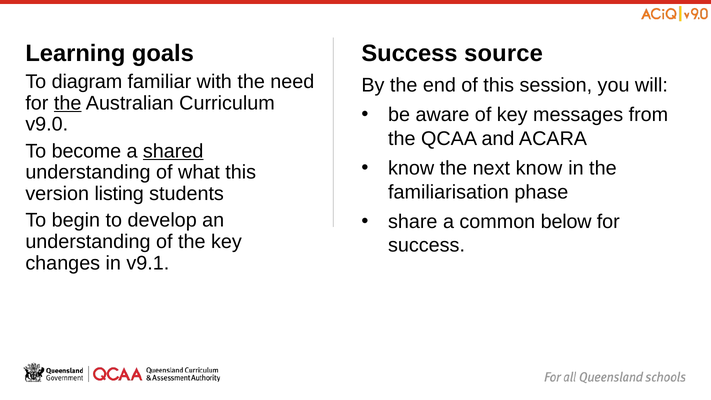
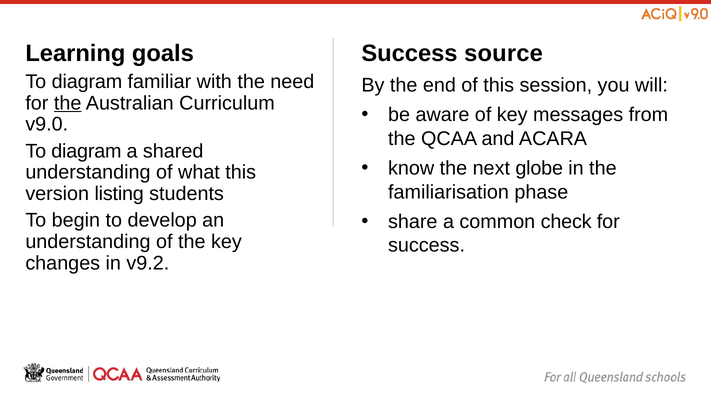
become: become -> diagram (86, 151)
shared underline: present -> none (173, 151)
next know: know -> globe (539, 168)
below: below -> check (566, 222)
v9.1: v9.1 -> v9.2 (148, 263)
